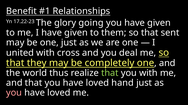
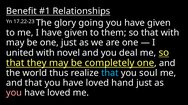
that sent: sent -> with (170, 33)
cross: cross -> novel (68, 53)
that colour: light green -> light blue (110, 73)
you with: with -> soul (148, 73)
